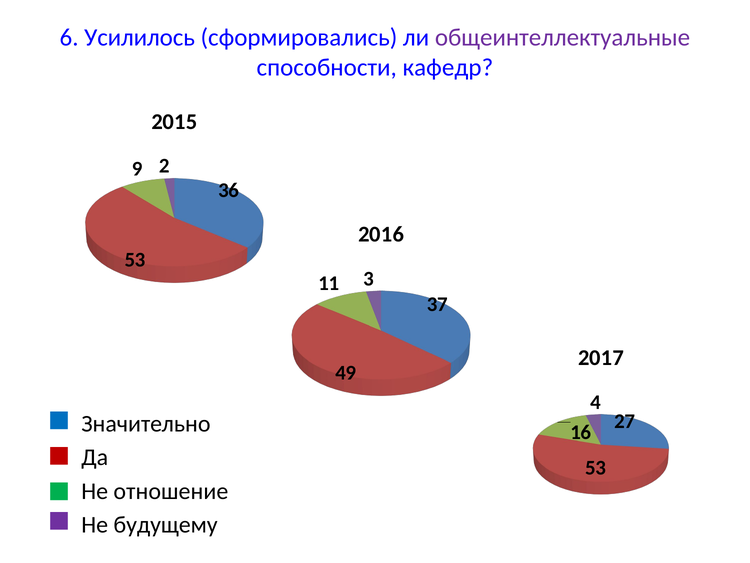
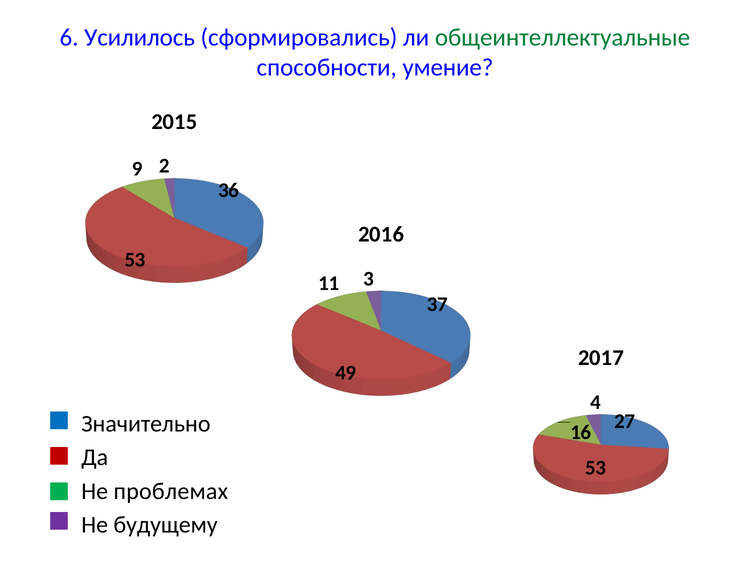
общеинтеллектуальные colour: purple -> green (563, 37)
кафедр: кафедр -> умение (448, 67)
отношение: отношение -> проблемах (171, 491)
